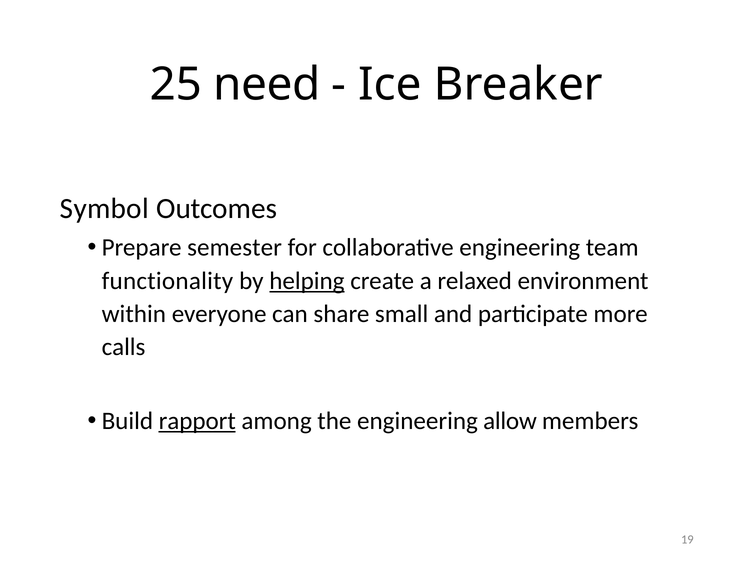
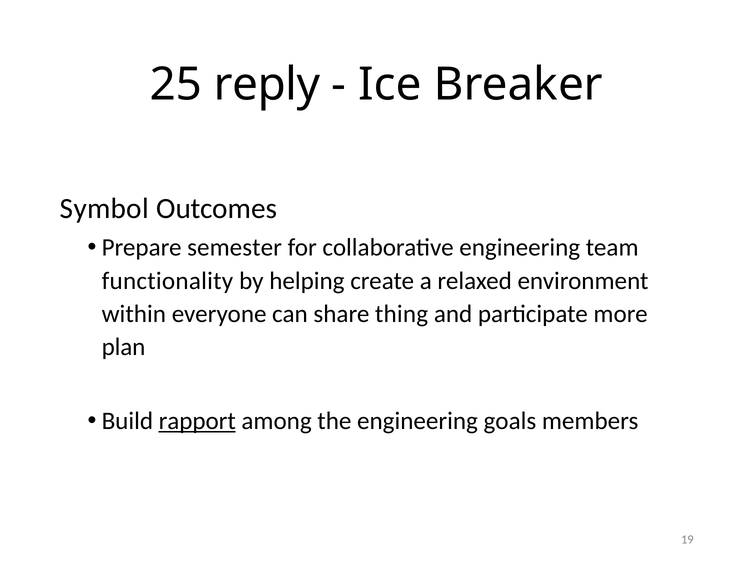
need: need -> reply (267, 84)
helping underline: present -> none (307, 281)
small: small -> thing (402, 314)
calls: calls -> plan (124, 347)
allow: allow -> goals (510, 421)
